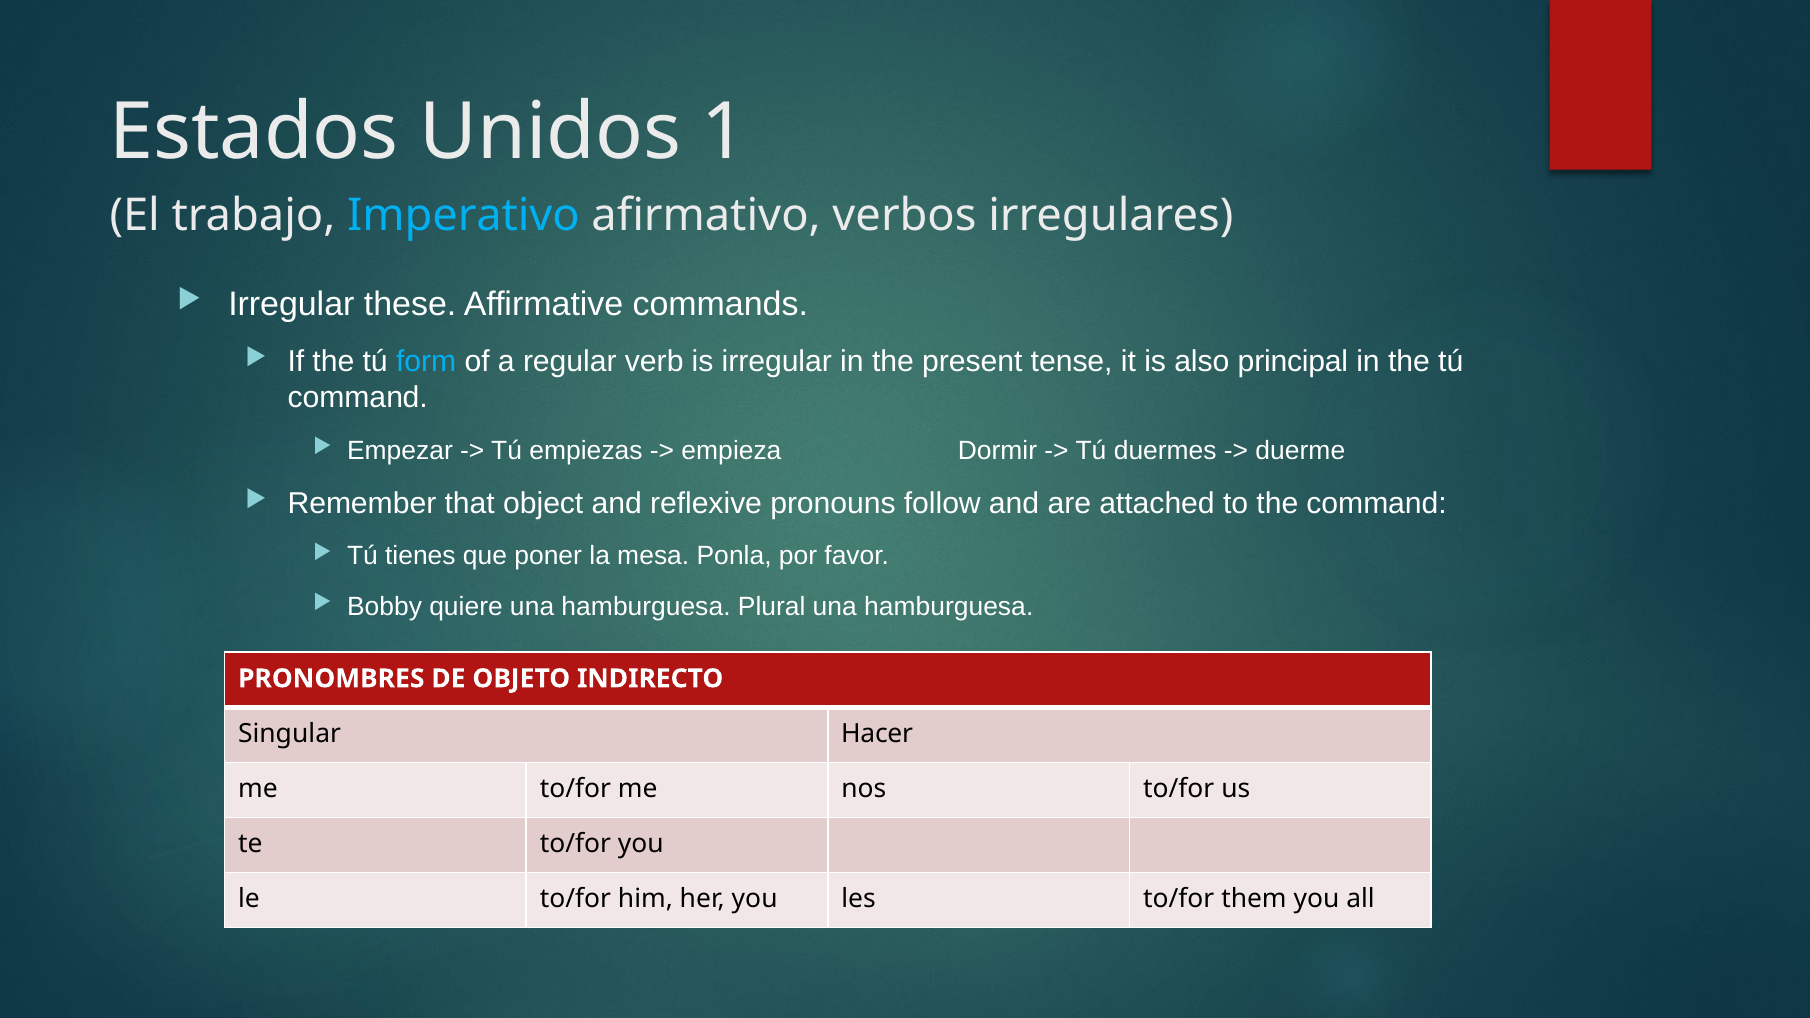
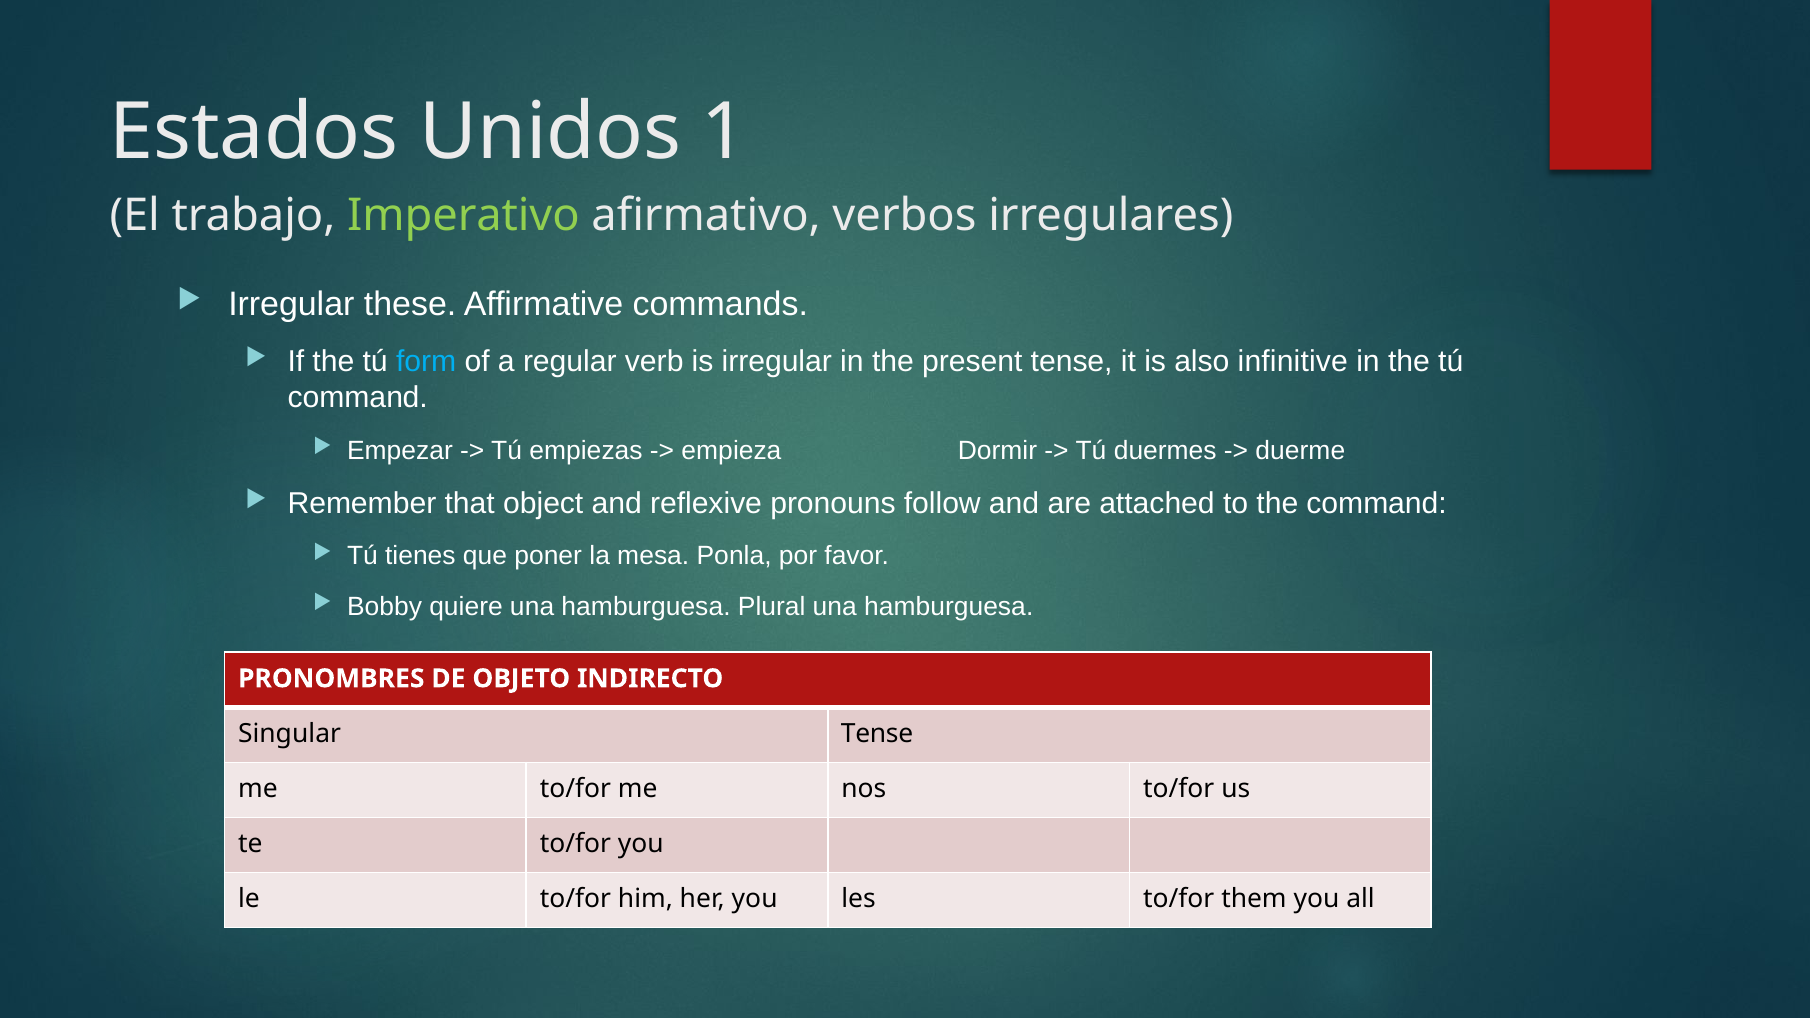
Imperativo colour: light blue -> light green (463, 215)
principal: principal -> infinitive (1293, 362)
Singular Hacer: Hacer -> Tense (877, 734)
